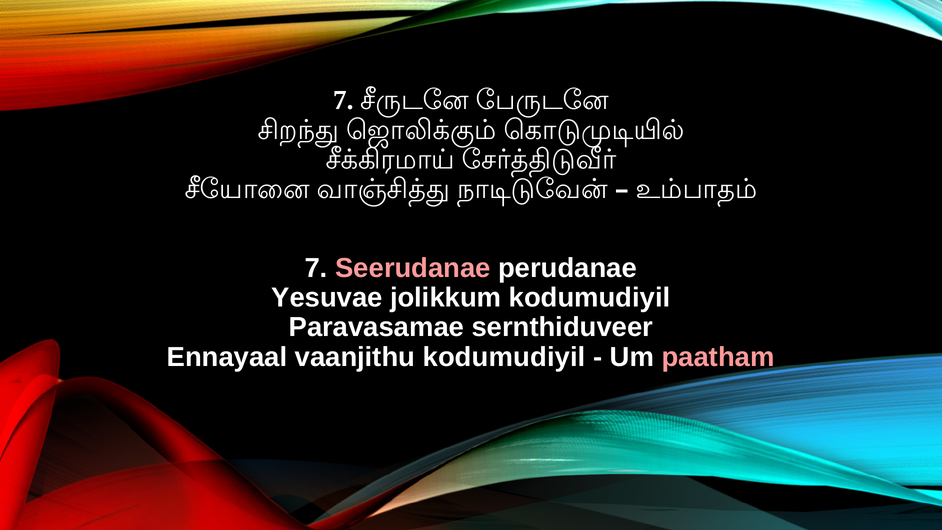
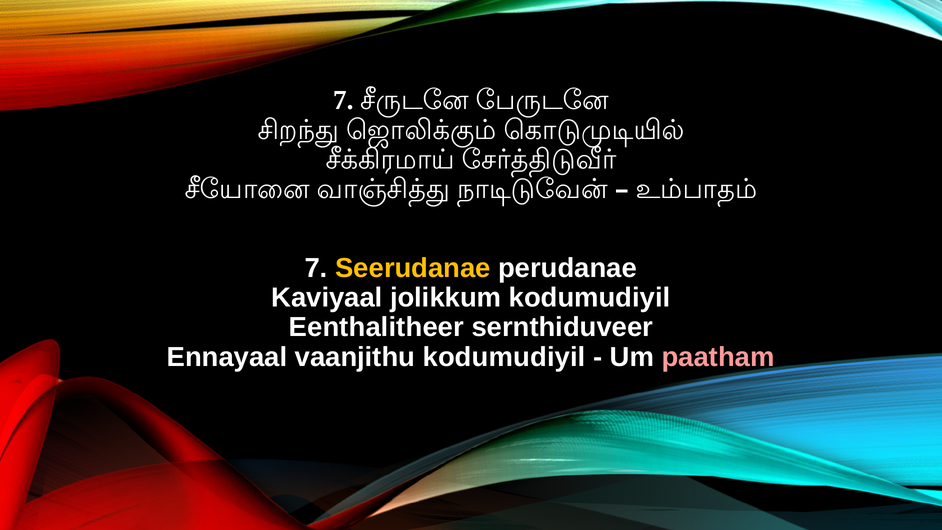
Seerudanae colour: pink -> yellow (413, 268)
Yesuvae: Yesuvae -> Kaviyaal (327, 298)
Paravasamae: Paravasamae -> Eenthalitheer (376, 327)
